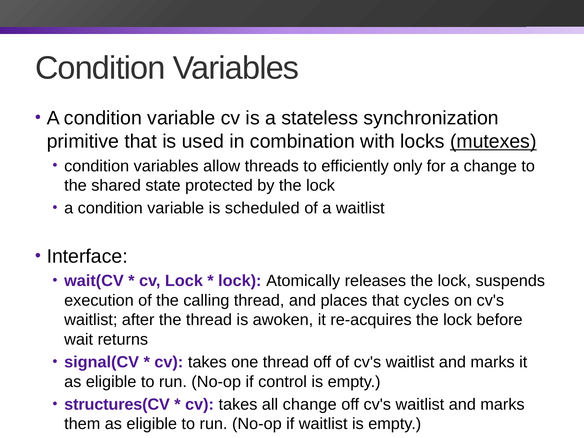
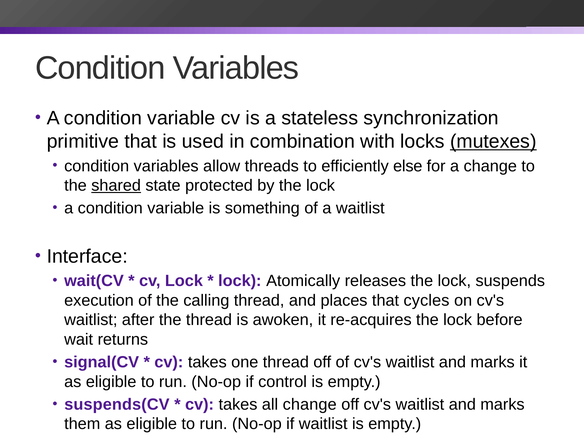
only: only -> else (408, 166)
shared underline: none -> present (116, 185)
scheduled: scheduled -> something (262, 208)
structures(CV: structures(CV -> suspends(CV (117, 404)
